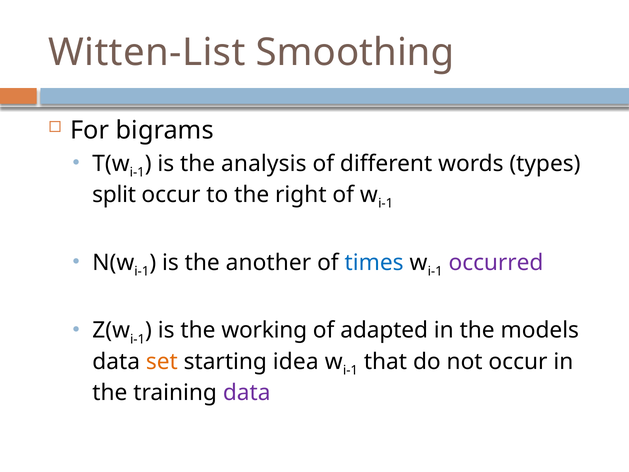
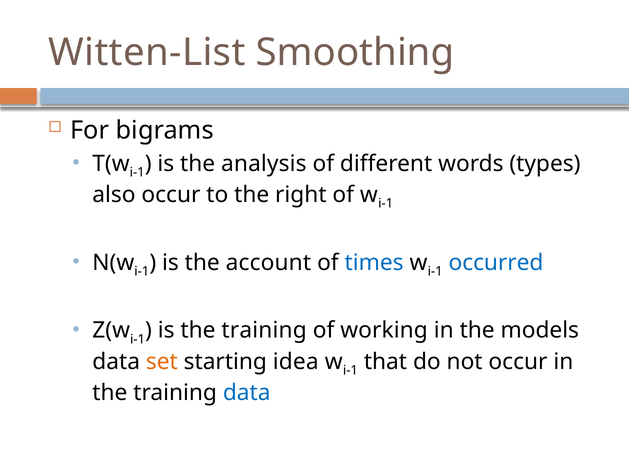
split: split -> also (114, 195)
another: another -> account (268, 262)
occurred colour: purple -> blue (496, 262)
is the working: working -> training (264, 330)
adapted: adapted -> working (384, 330)
data colour: purple -> blue (247, 392)
